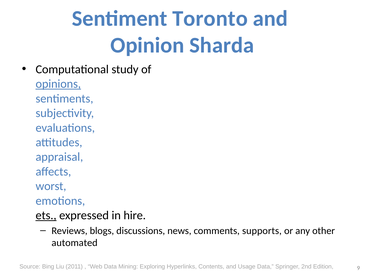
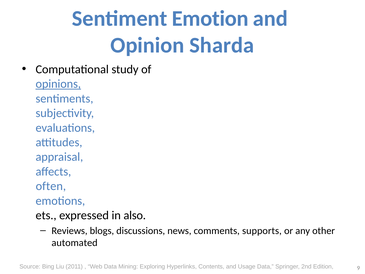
Toronto: Toronto -> Emotion (210, 19)
worst: worst -> often (51, 186)
ets underline: present -> none (46, 215)
hire: hire -> also (135, 215)
